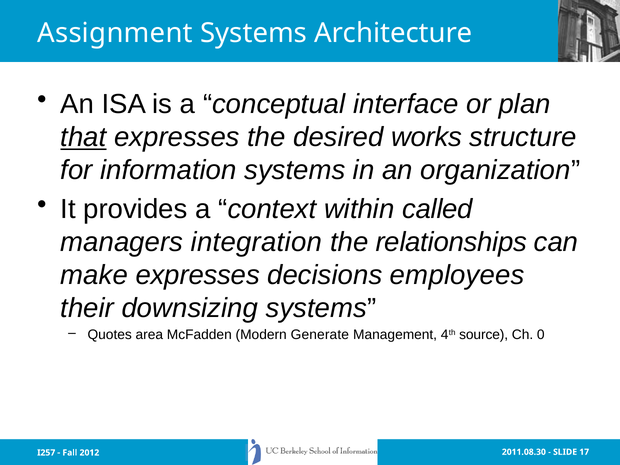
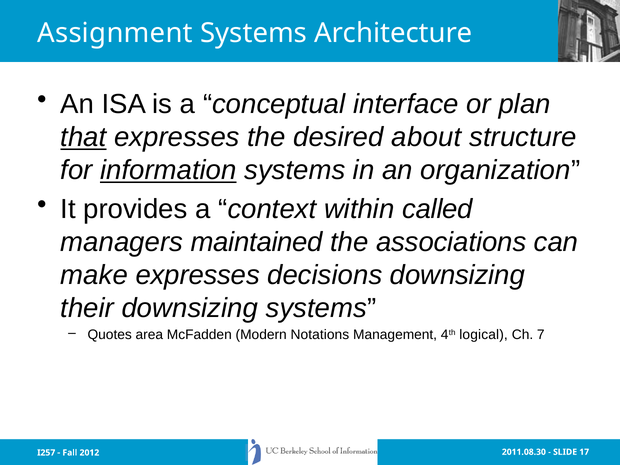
works: works -> about (426, 137)
information underline: none -> present (168, 170)
integration: integration -> maintained (257, 242)
relationships: relationships -> associations (451, 242)
decisions employees: employees -> downsizing (457, 275)
Generate: Generate -> Notations (320, 335)
source: source -> logical (484, 335)
0: 0 -> 7 (541, 335)
